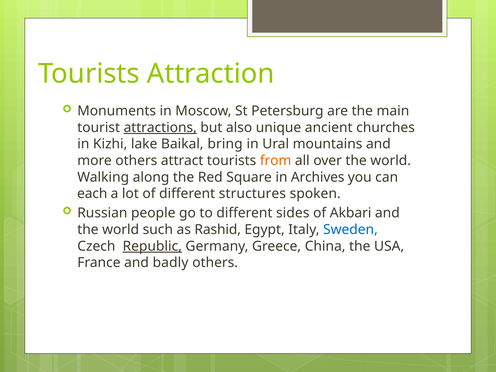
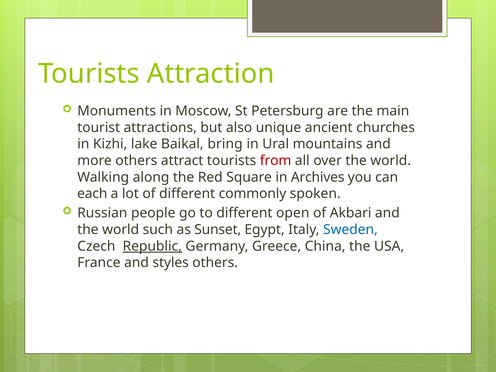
attractions underline: present -> none (160, 127)
from colour: orange -> red (276, 161)
structures: structures -> commonly (253, 194)
sides: sides -> open (293, 213)
Rashid: Rashid -> Sunset (218, 230)
badly: badly -> styles (171, 263)
